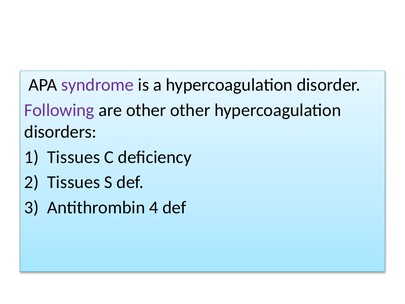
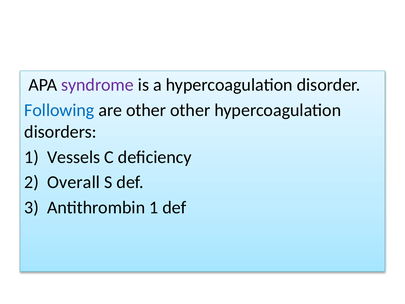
Following colour: purple -> blue (59, 110)
Tissues: Tissues -> Vessels (74, 157)
Tissues: Tissues -> Overall (74, 182)
Antithrombin 4: 4 -> 1 (154, 207)
